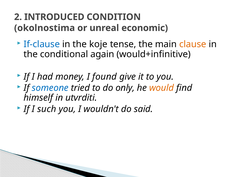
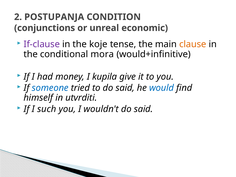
INTRODUCED: INTRODUCED -> POSTUPANJA (54, 17)
okolnostima: okolnostima -> conjunctions (45, 28)
If-clause colour: blue -> purple (42, 44)
again: again -> mora (102, 54)
found: found -> kupila (105, 77)
to do only: only -> said (125, 88)
would colour: orange -> blue (162, 88)
